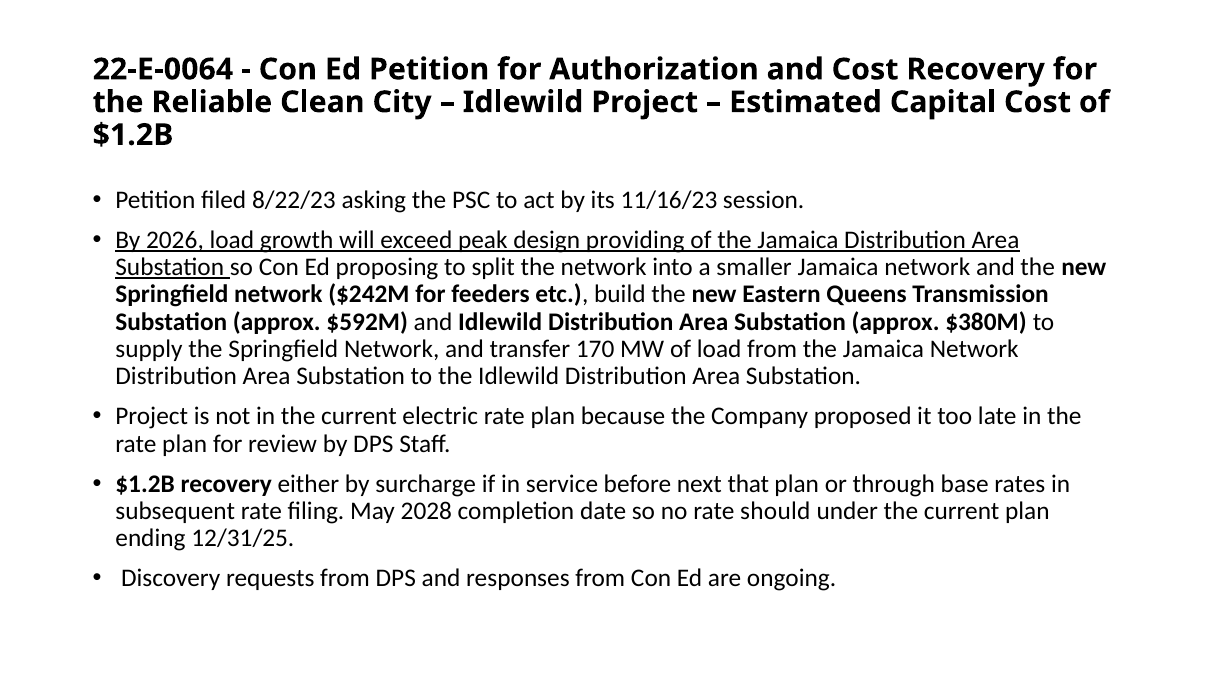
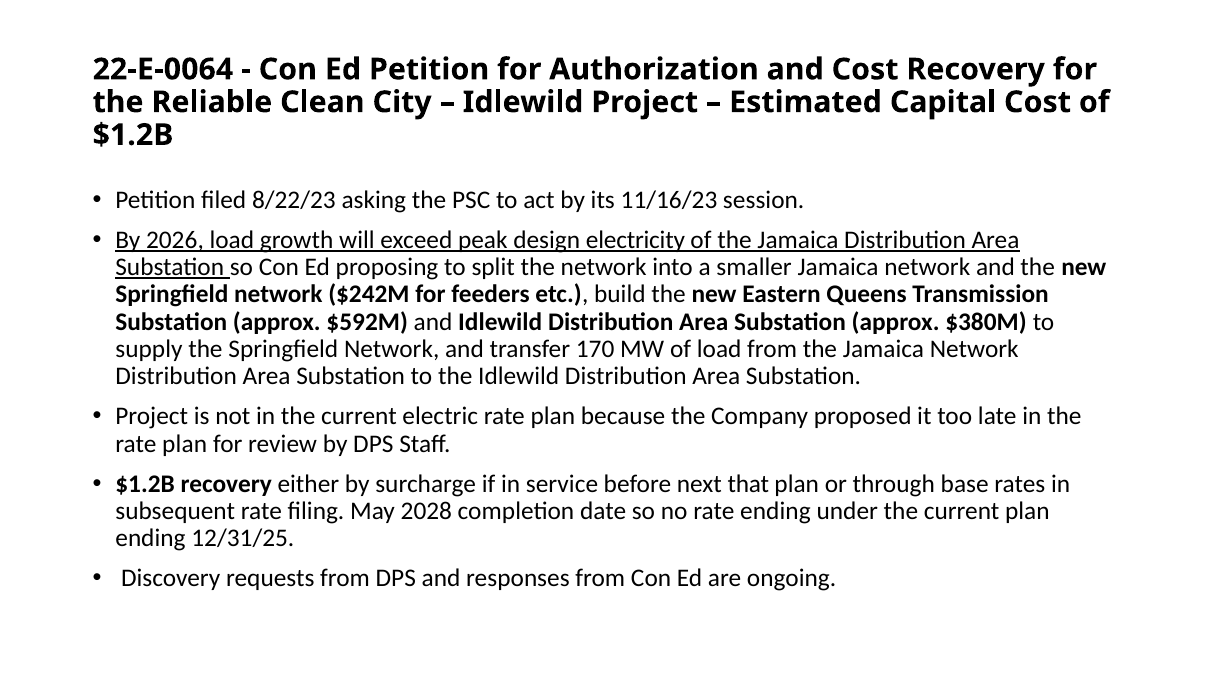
providing: providing -> electricity (635, 240)
rate should: should -> ending (775, 511)
